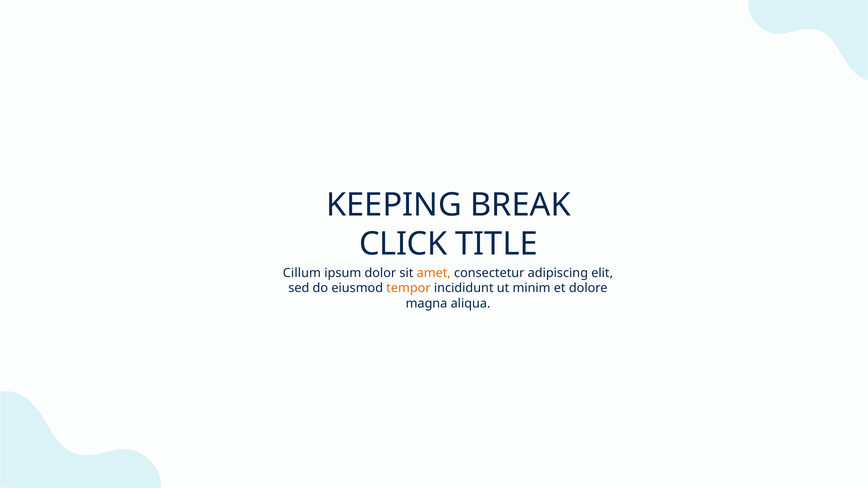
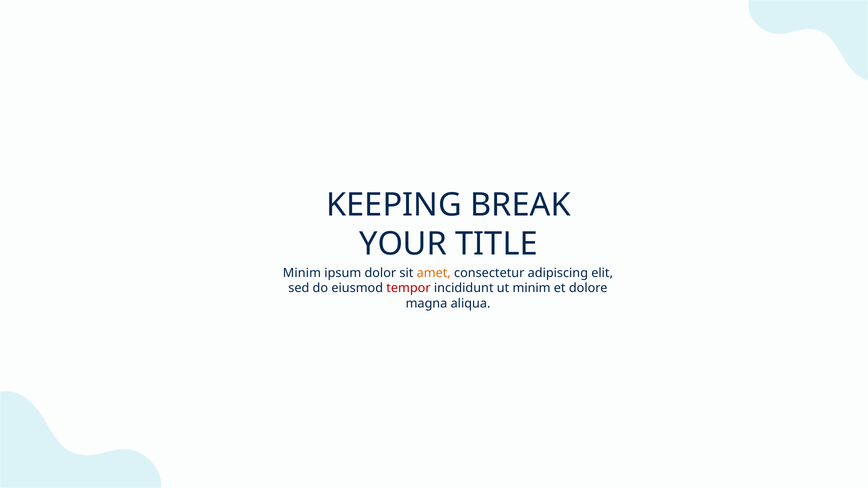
CLICK: CLICK -> YOUR (403, 244)
Cillum: Cillum -> Minim (302, 273)
tempor colour: orange -> red (408, 288)
